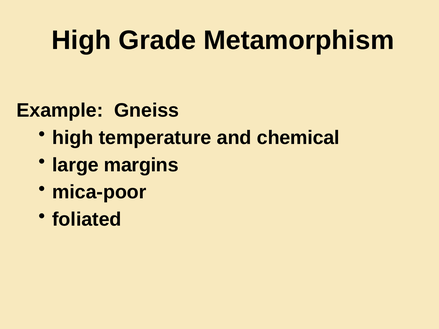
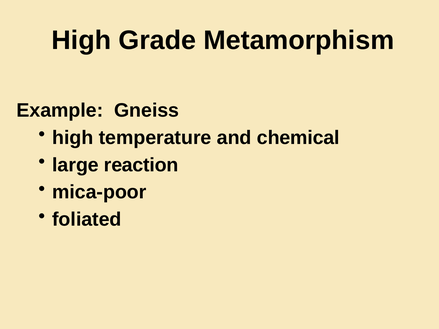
margins: margins -> reaction (141, 165)
